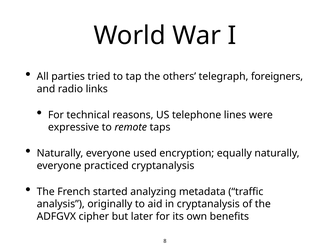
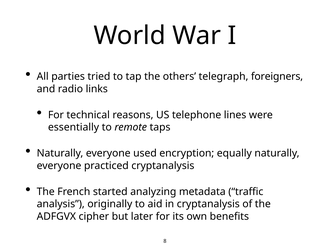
expressive: expressive -> essentially (74, 127)
